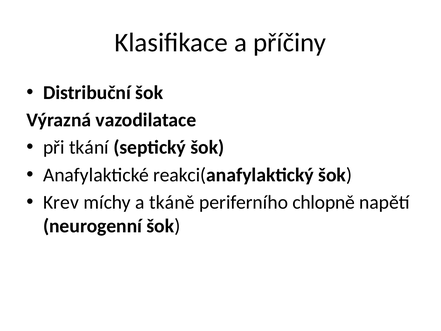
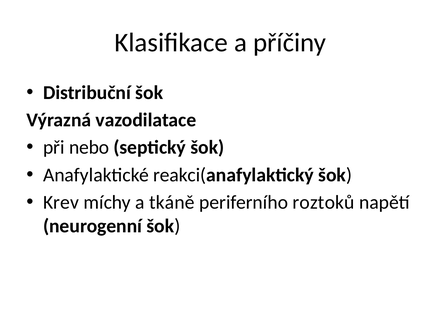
tkání: tkání -> nebo (89, 147)
chlopně: chlopně -> roztoků (324, 202)
